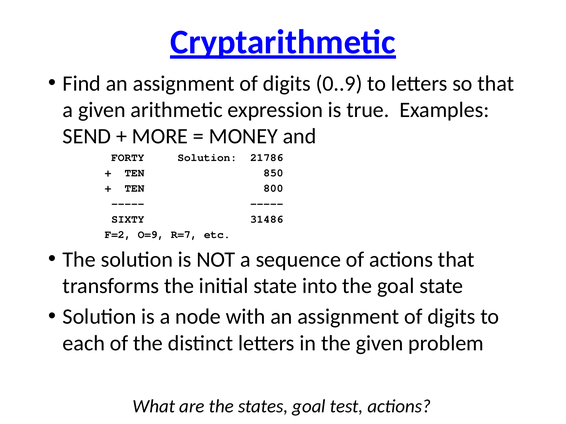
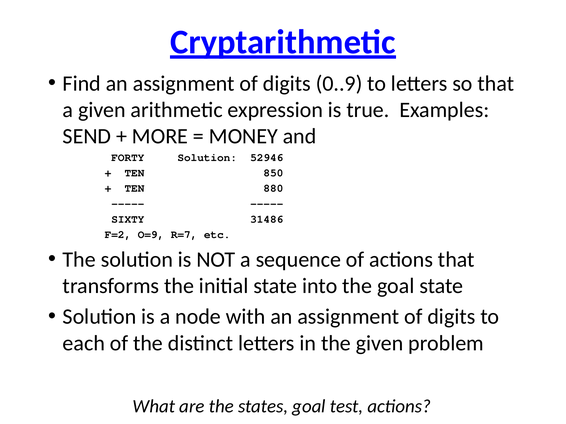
21786: 21786 -> 52946 (267, 158)
800: 800 -> 880 (273, 189)
